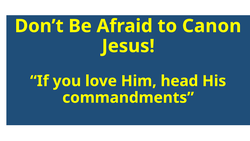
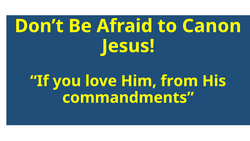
head: head -> from (179, 81)
